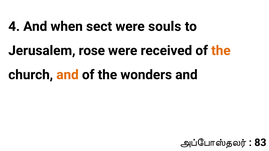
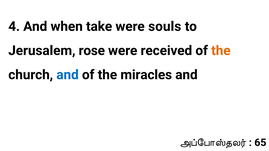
sect: sect -> take (99, 26)
and colour: orange -> blue (68, 75)
wonders: wonders -> miracles (146, 75)
83: 83 -> 65 (260, 143)
